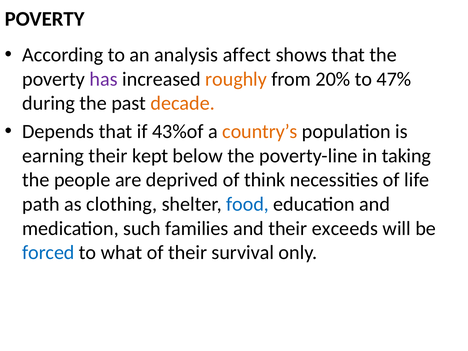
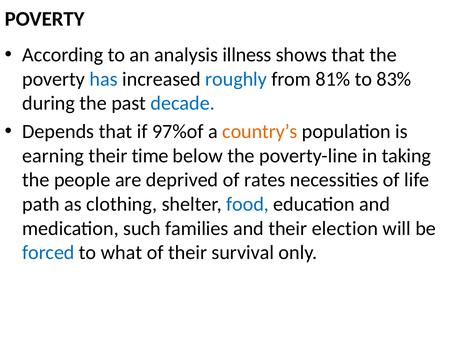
affect: affect -> illness (247, 55)
has colour: purple -> blue (104, 79)
roughly colour: orange -> blue (236, 79)
20%: 20% -> 81% (333, 79)
47%: 47% -> 83% (394, 79)
decade colour: orange -> blue (183, 103)
43%of: 43%of -> 97%of (178, 132)
kept: kept -> time (150, 156)
think: think -> rates (265, 180)
exceeds: exceeds -> election (345, 228)
